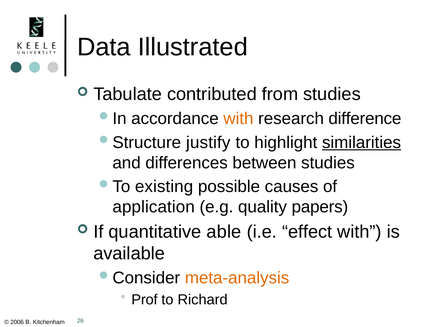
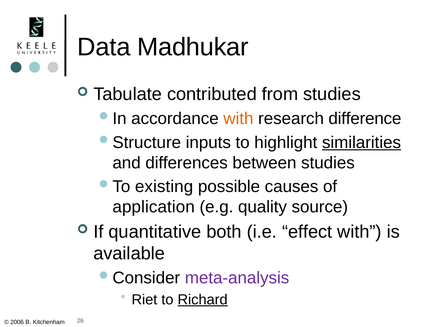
Illustrated: Illustrated -> Madhukar (193, 47)
justify: justify -> inputs (208, 142)
papers: papers -> source (320, 207)
able: able -> both (224, 232)
meta-analysis colour: orange -> purple (237, 278)
Prof: Prof -> Riet (144, 300)
Richard underline: none -> present (203, 300)
